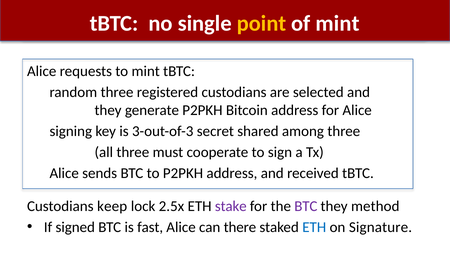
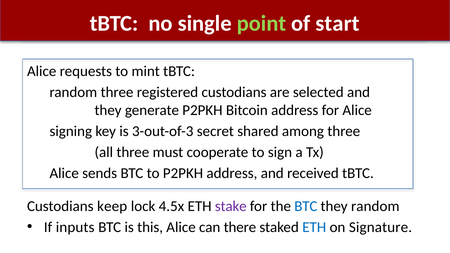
point colour: yellow -> light green (261, 23)
of mint: mint -> start (338, 23)
2.5x: 2.5x -> 4.5x (171, 206)
BTC colour: purple -> blue (306, 206)
they method: method -> random (375, 206)
signed: signed -> inputs (75, 227)
fast: fast -> this (150, 227)
